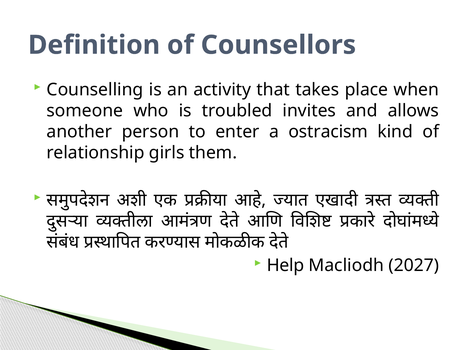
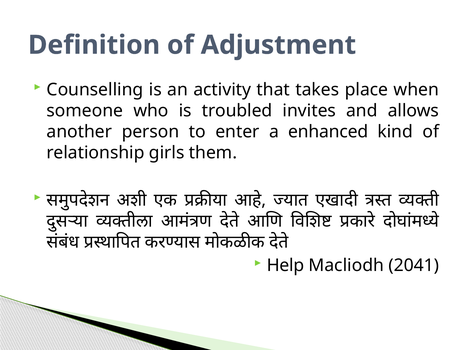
Counsellors: Counsellors -> Adjustment (278, 45)
ostracism: ostracism -> enhanced (328, 132)
2027: 2027 -> 2041 (414, 266)
